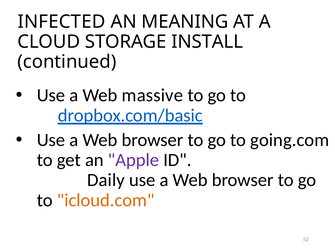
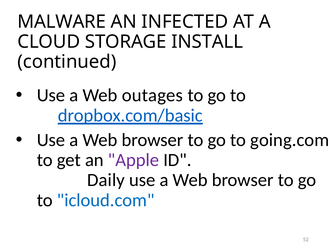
INFECTED: INFECTED -> MALWARE (62, 22)
MEANING: MEANING -> INFECTED (185, 22)
massive: massive -> outages (152, 95)
icloud.com colour: orange -> blue (106, 200)
